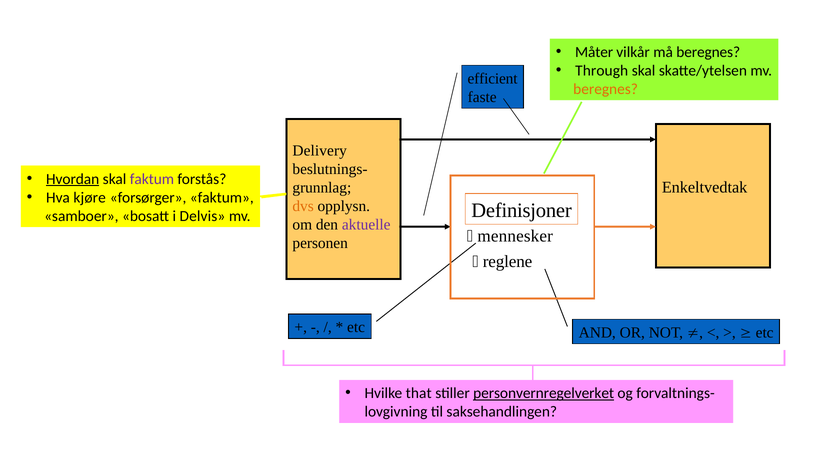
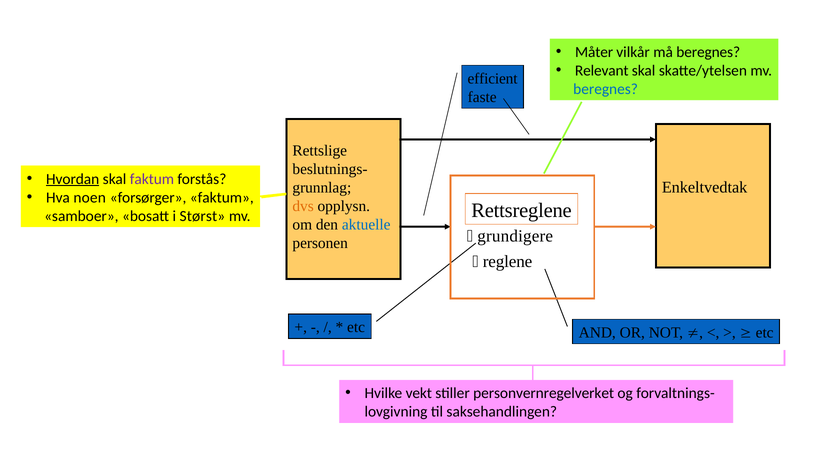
Through: Through -> Relevant (602, 71)
beregnes colour: orange -> blue (606, 89)
Delivery: Delivery -> Rettslige (320, 151)
kjøre: kjøre -> noen (90, 197)
Definisjoner: Definisjoner -> Rettsreglene (522, 210)
Delvis: Delvis -> Størst (202, 216)
aktuelle colour: purple -> blue (366, 225)
mennesker: mennesker -> grundigere (515, 236)
that: that -> vekt (419, 393)
personvernregelverket underline: present -> none (544, 393)
